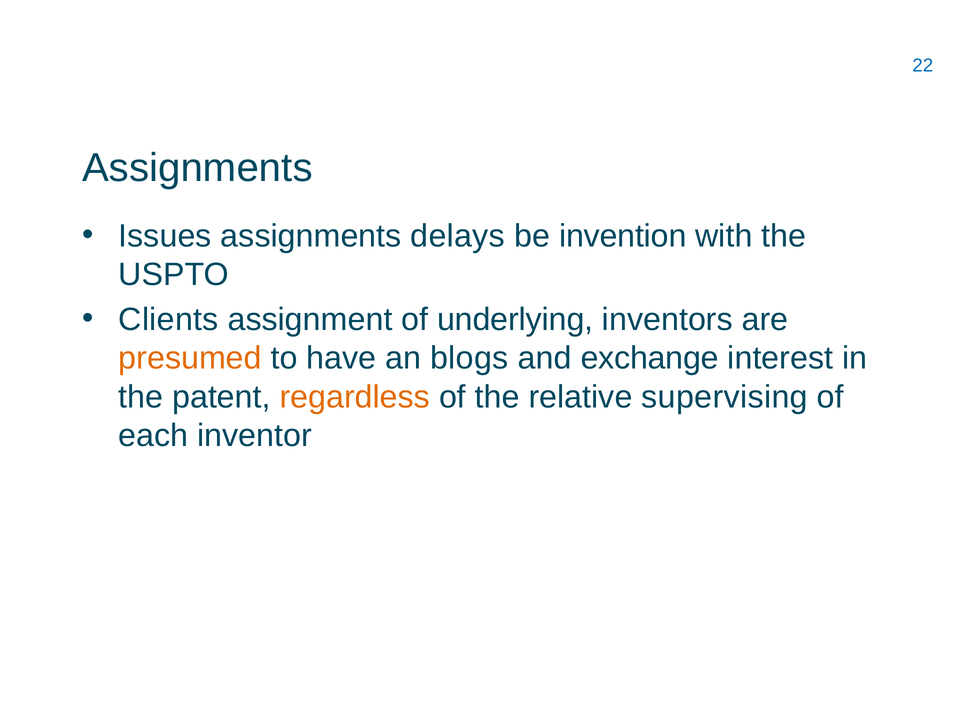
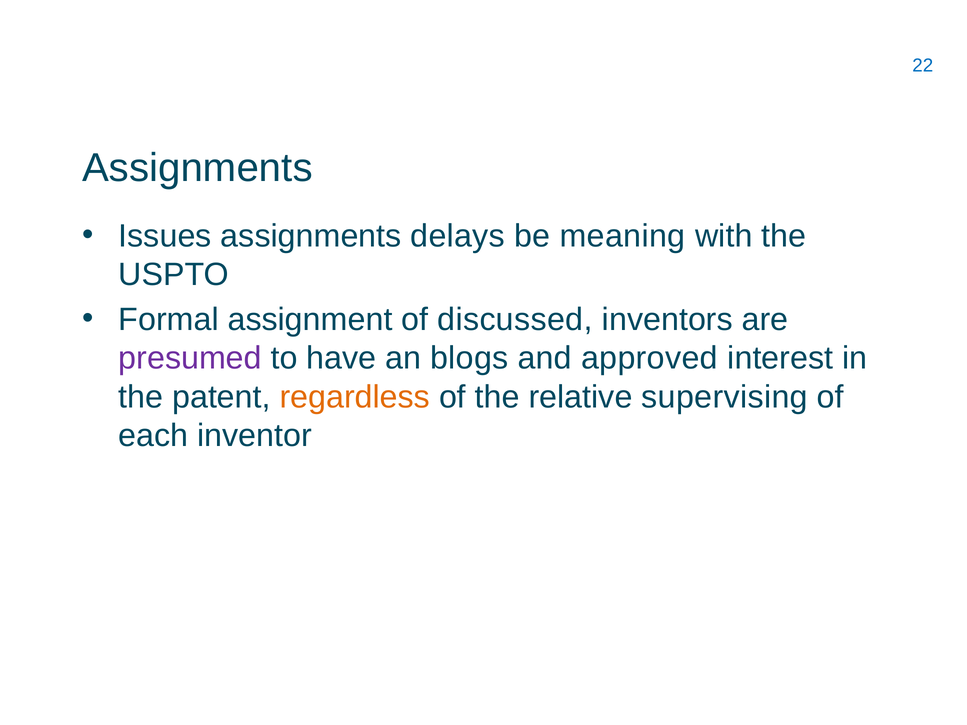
invention: invention -> meaning (623, 236)
Clients: Clients -> Formal (169, 320)
underlying: underlying -> discussed (515, 320)
presumed colour: orange -> purple (190, 358)
exchange: exchange -> approved (649, 358)
